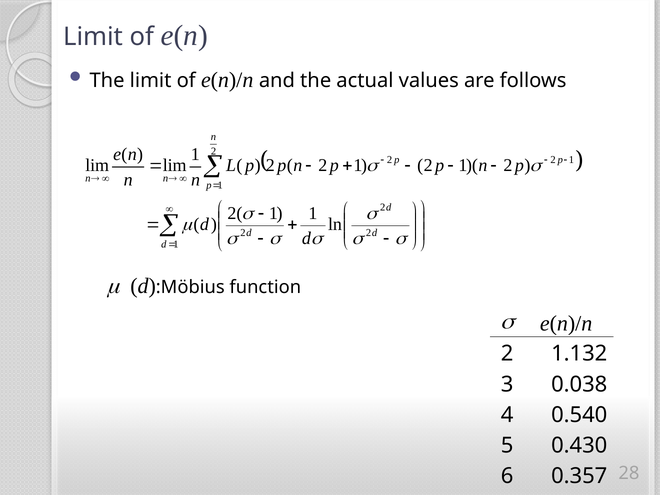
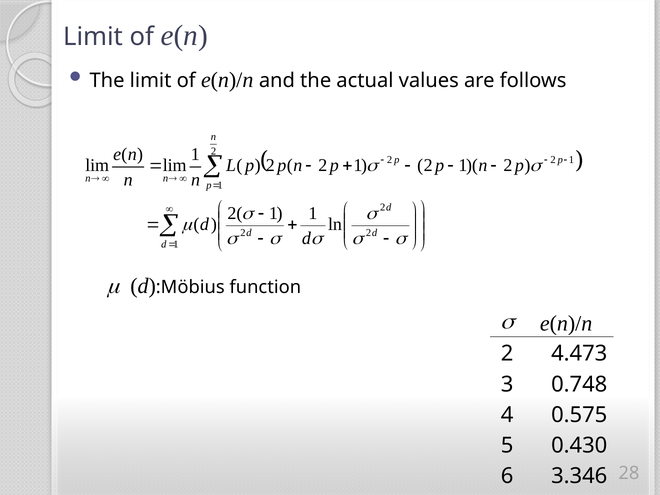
1.132: 1.132 -> 4.473 (579, 354)
0.038: 0.038 -> 0.748 (579, 384)
0.540: 0.540 -> 0.575 (579, 415)
0.357: 0.357 -> 3.346 (579, 476)
